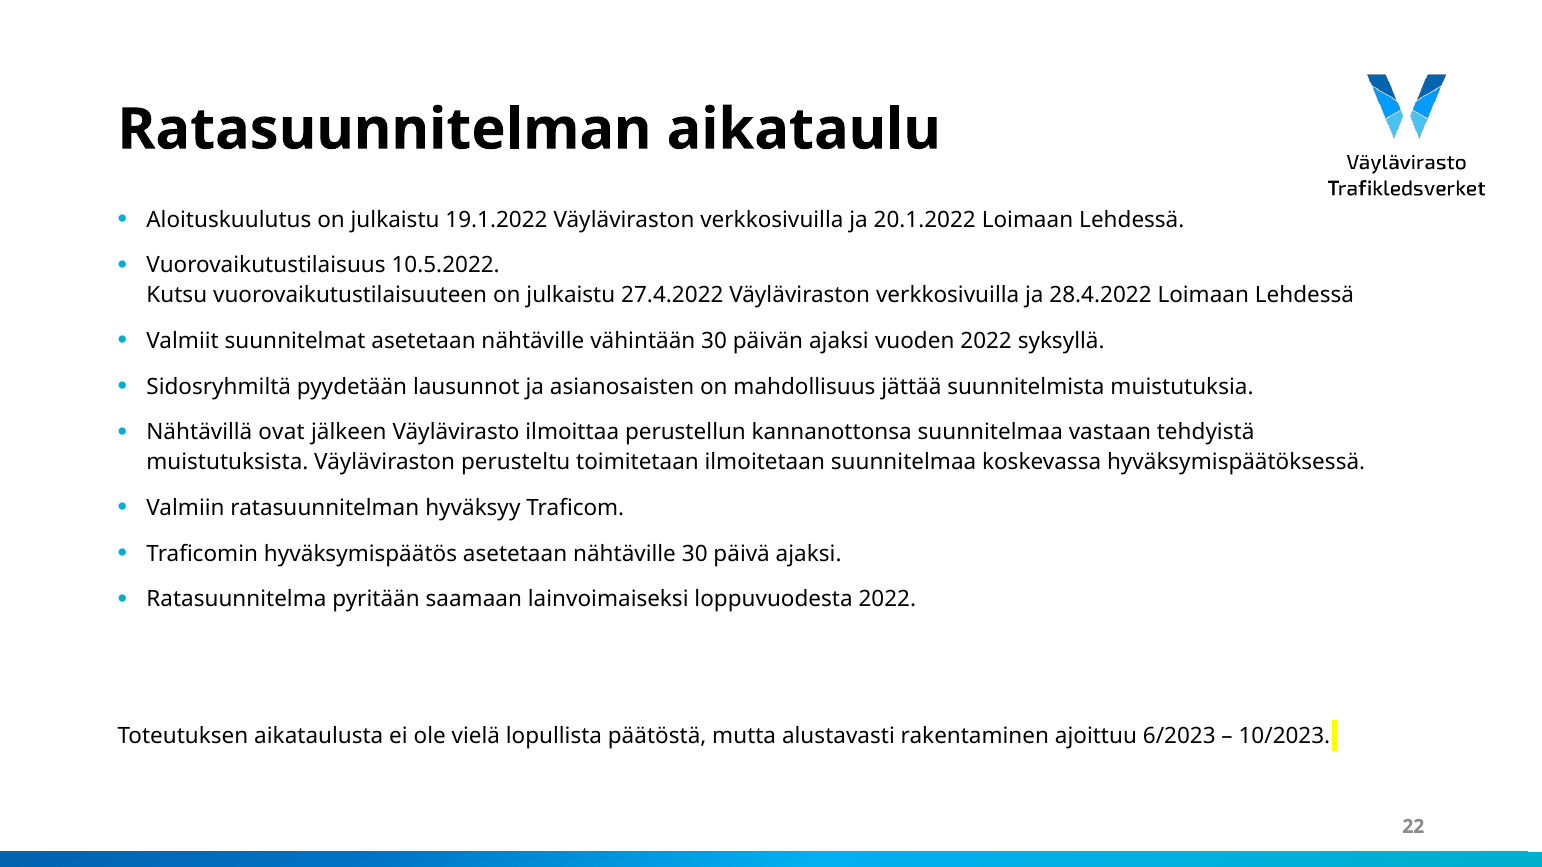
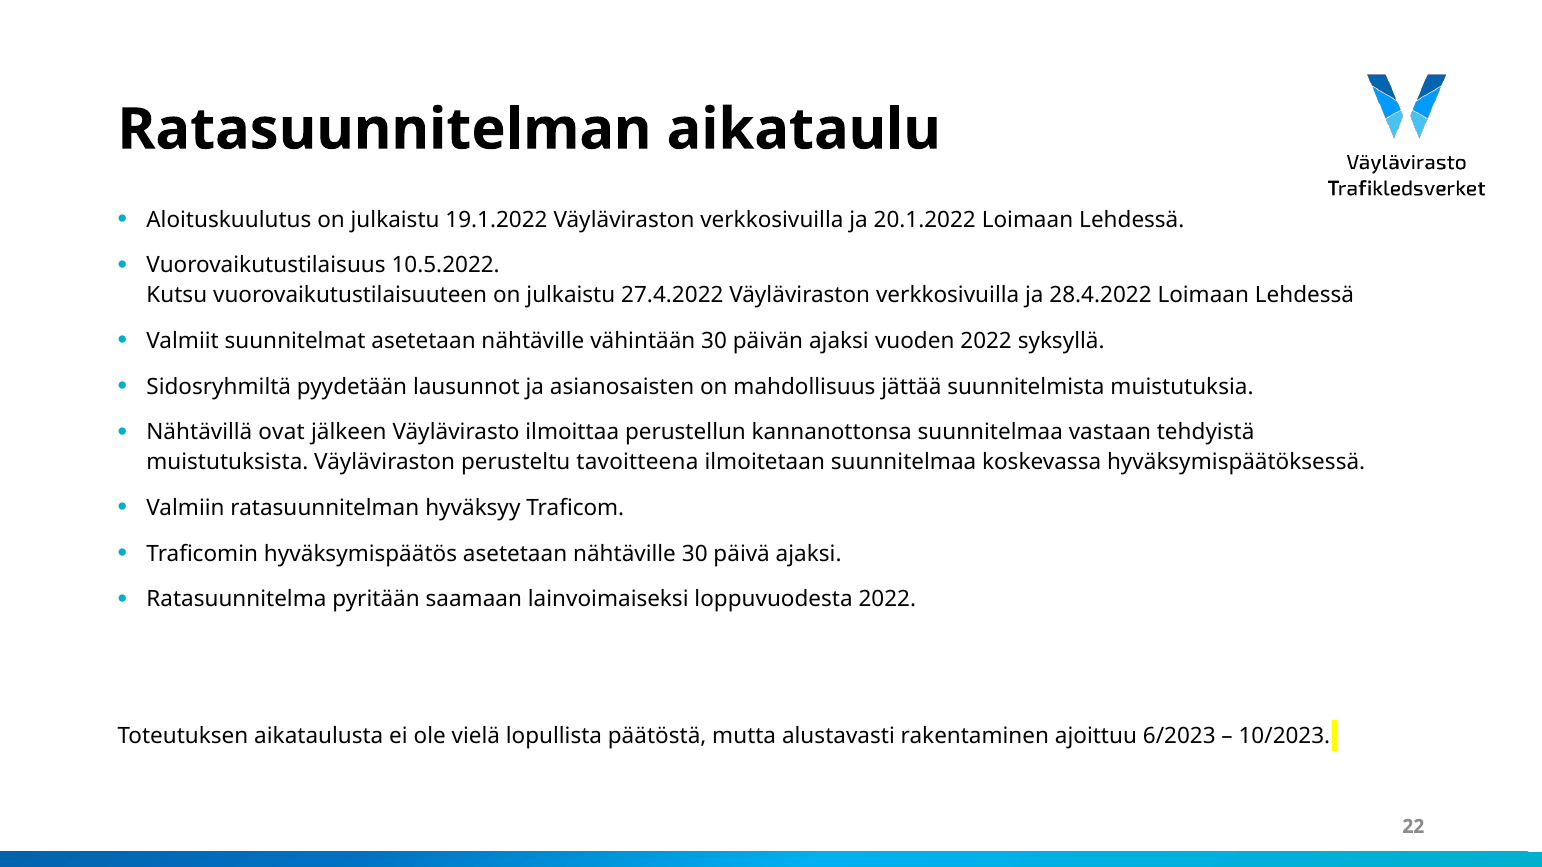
toimitetaan: toimitetaan -> tavoitteena (637, 462)
